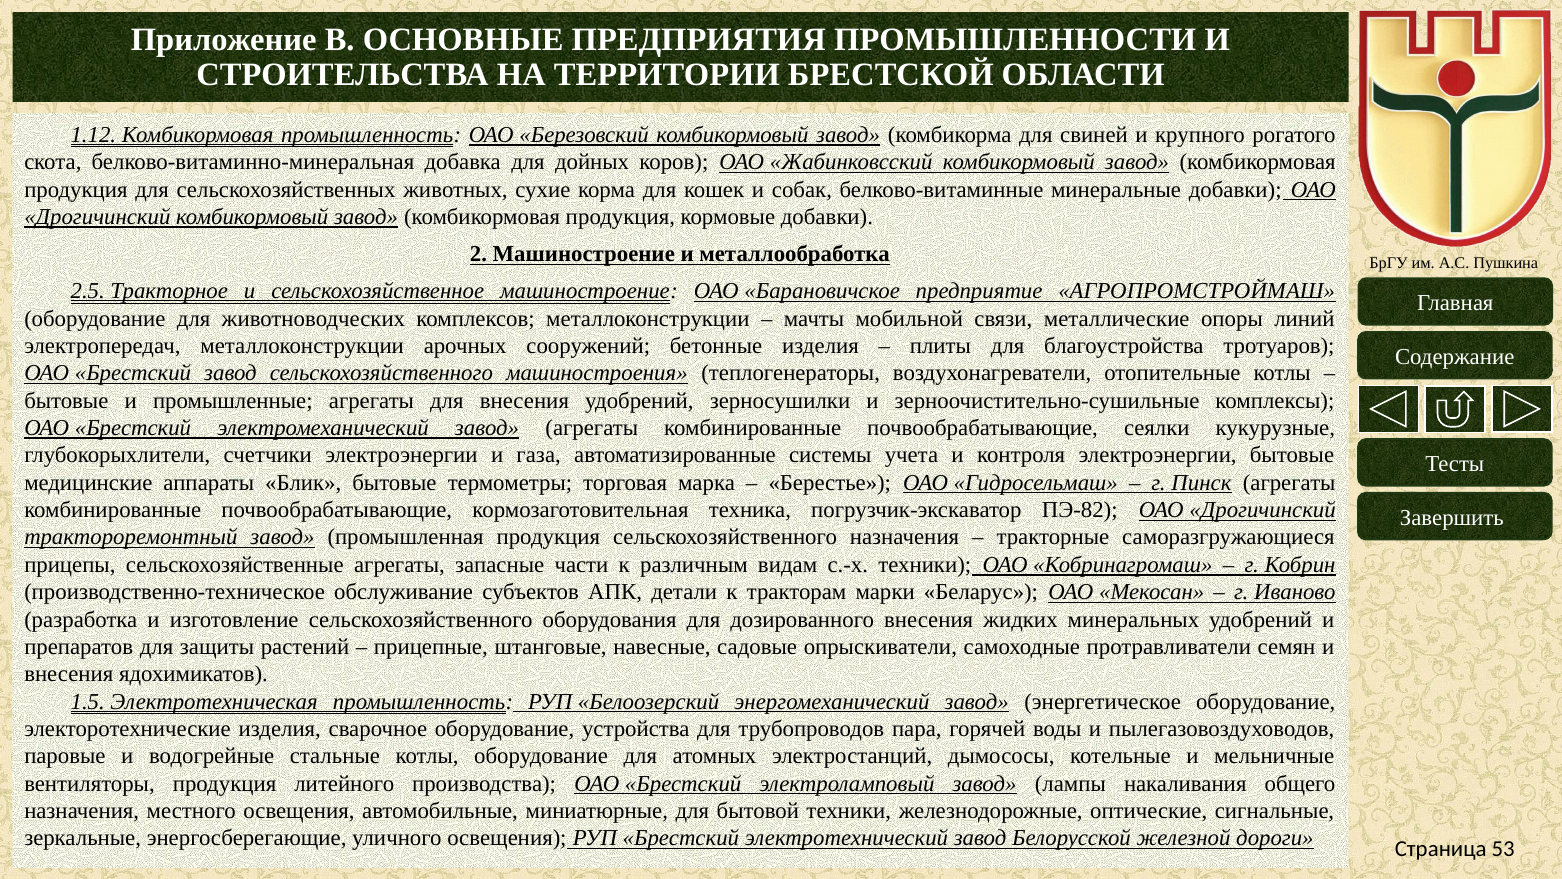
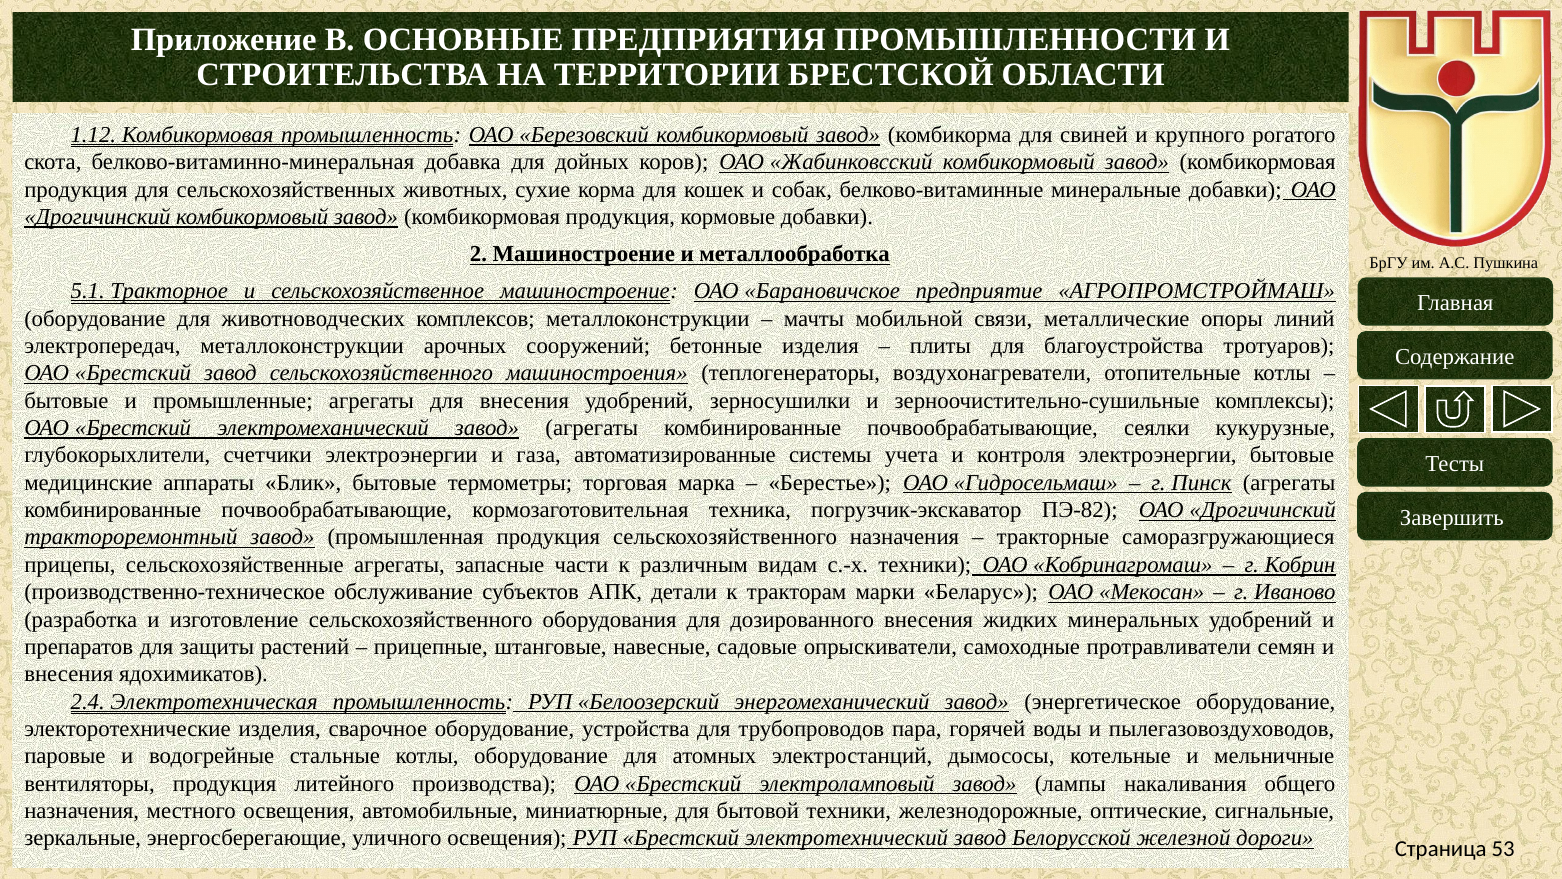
2.5: 2.5 -> 5.1 (88, 291)
1.5: 1.5 -> 2.4 (88, 701)
